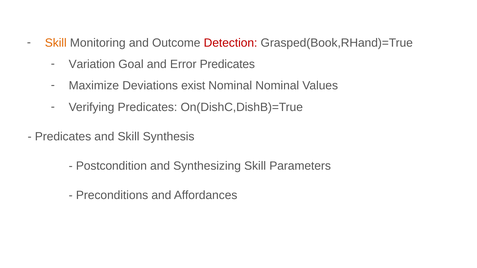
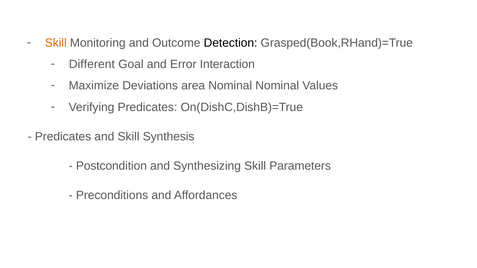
Detection colour: red -> black (231, 43)
Variation: Variation -> Different (92, 64)
Error Predicates: Predicates -> Interaction (227, 64)
exist: exist -> area (193, 86)
